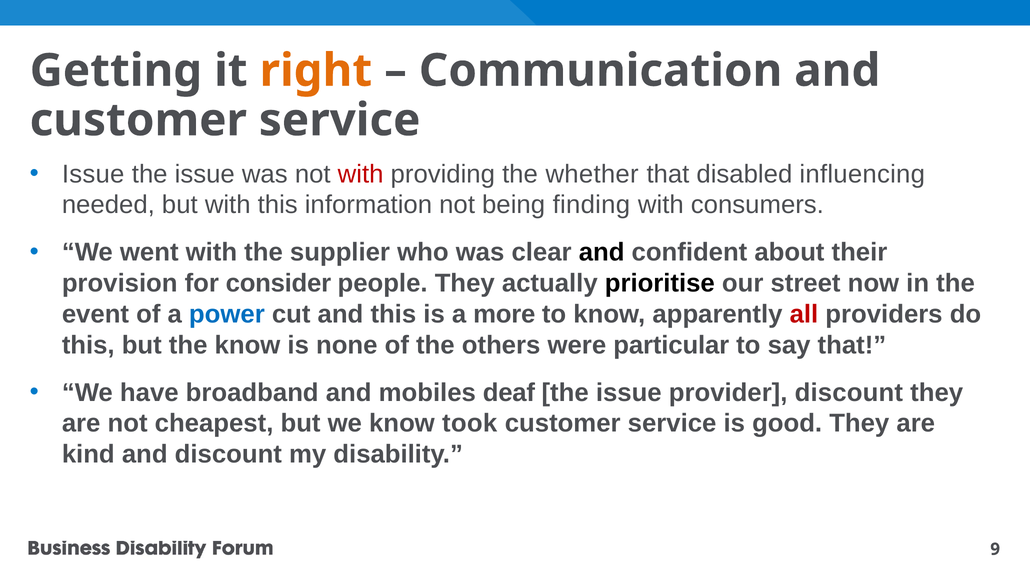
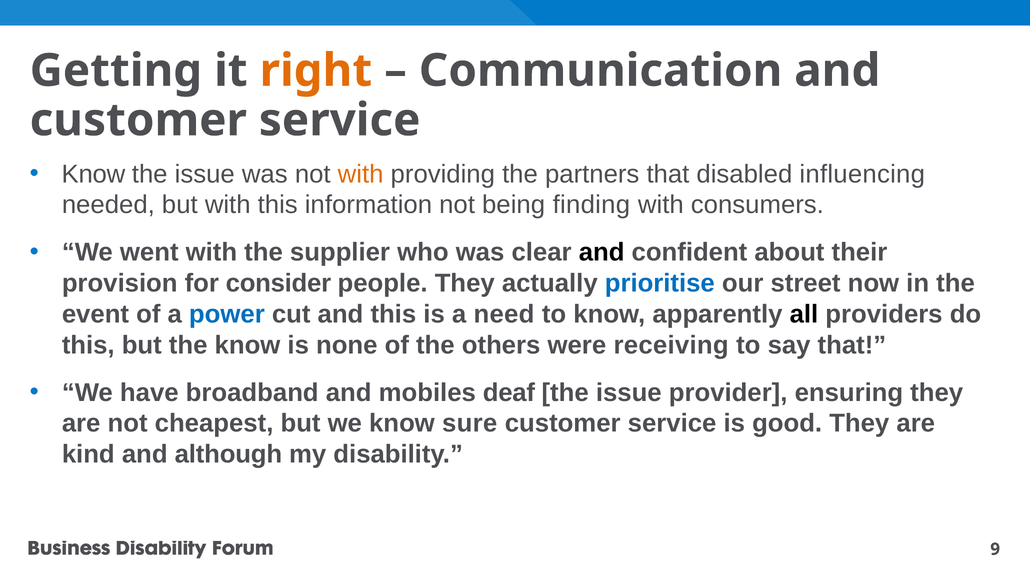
Issue: Issue -> Know (93, 174)
with colour: red -> orange (361, 174)
whether: whether -> partners (592, 174)
prioritise colour: black -> blue (660, 284)
more: more -> need (504, 314)
all colour: red -> black (804, 314)
particular: particular -> receiving (671, 345)
provider discount: discount -> ensuring (849, 393)
took: took -> sure (470, 424)
and discount: discount -> although (228, 455)
